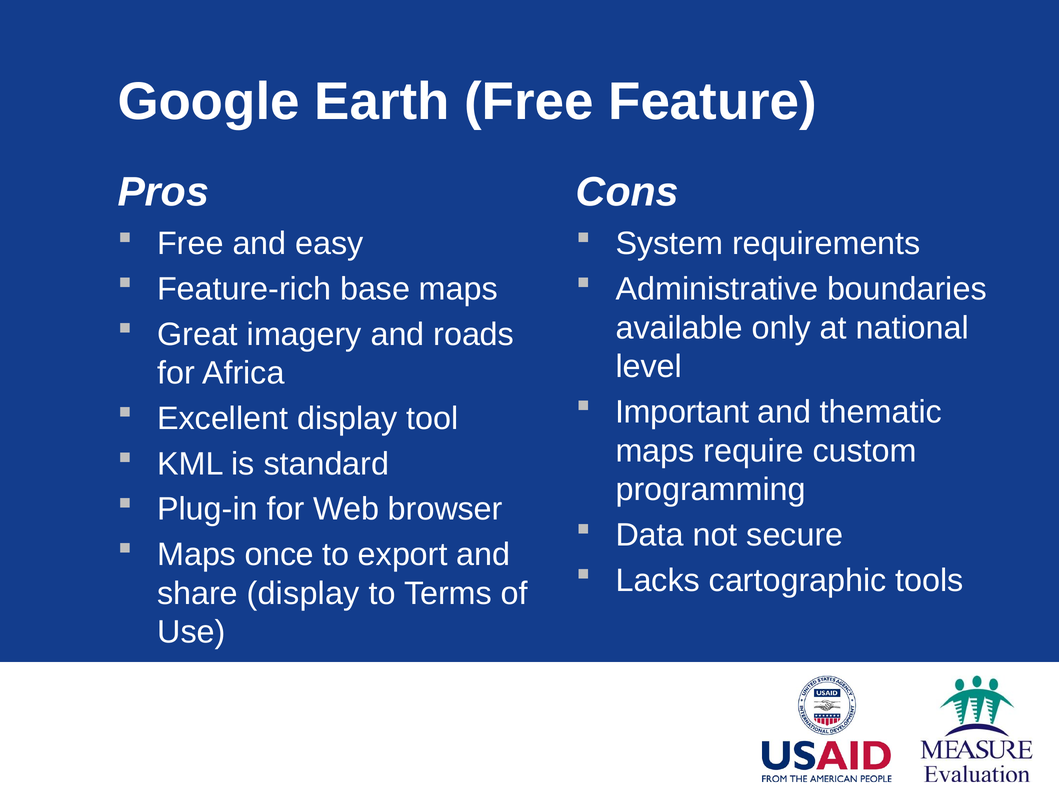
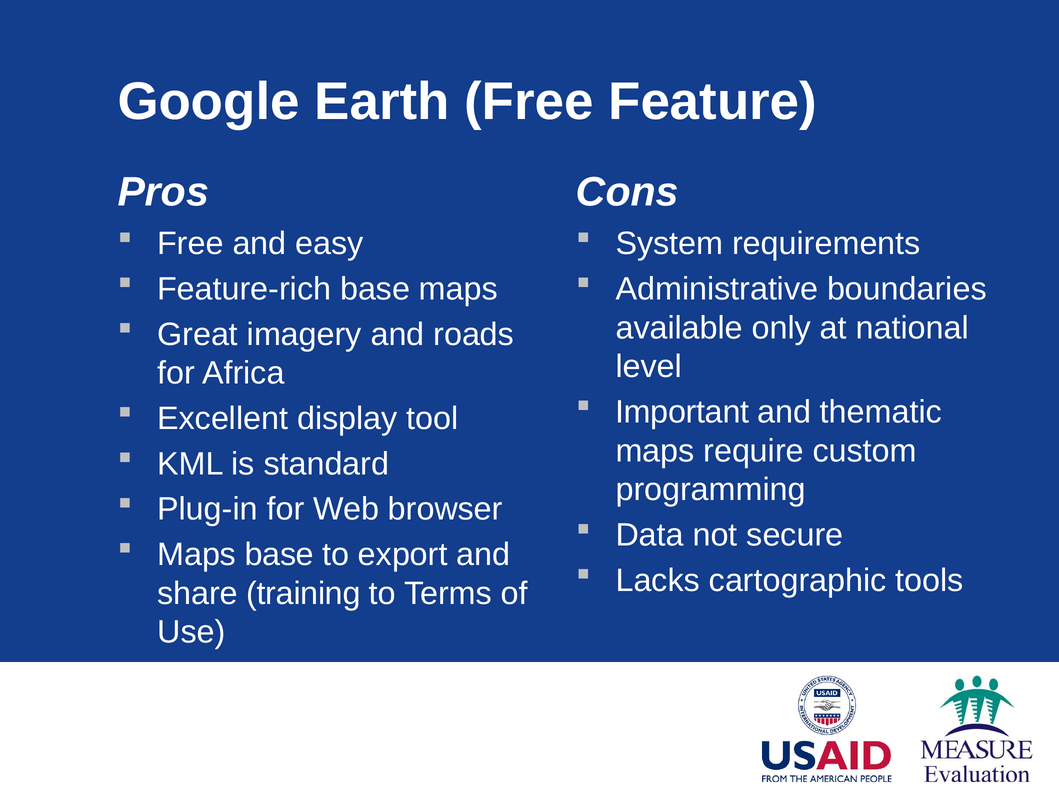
Maps once: once -> base (279, 554)
share display: display -> training (303, 593)
